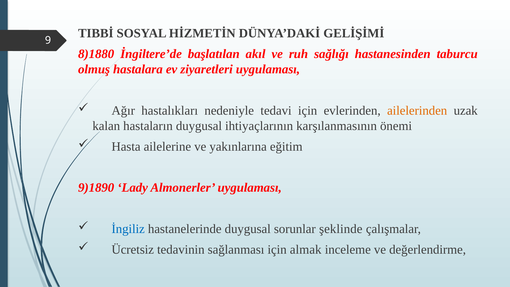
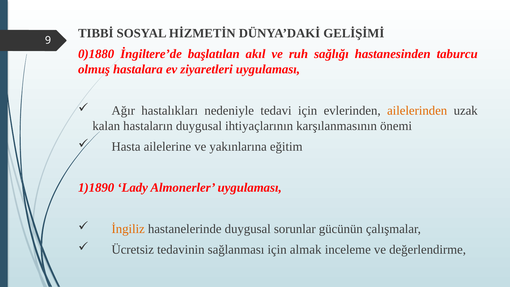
8)1880: 8)1880 -> 0)1880 (96, 54)
9)1890: 9)1890 -> 1)1890 (96, 188)
İngiliz colour: blue -> orange (128, 229)
şeklinde: şeklinde -> gücünün (341, 229)
